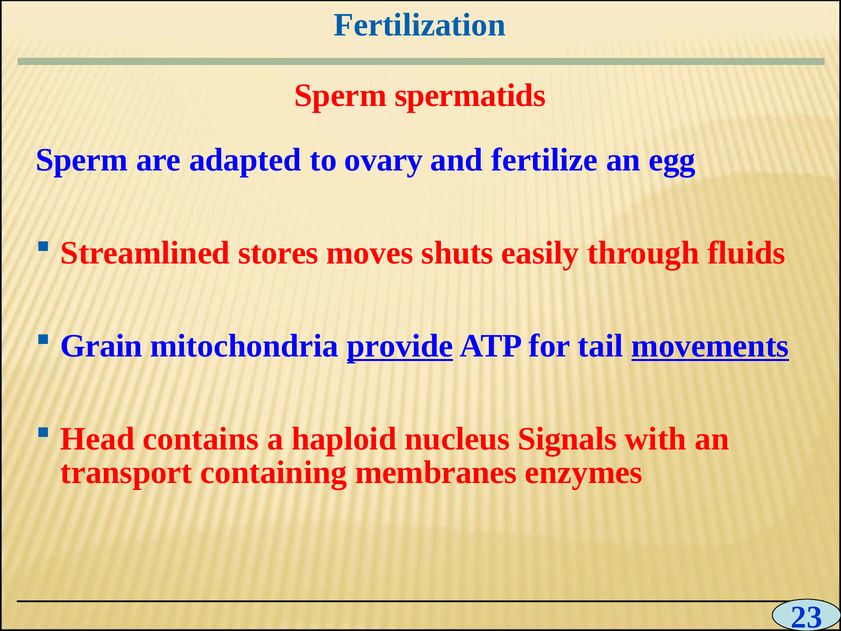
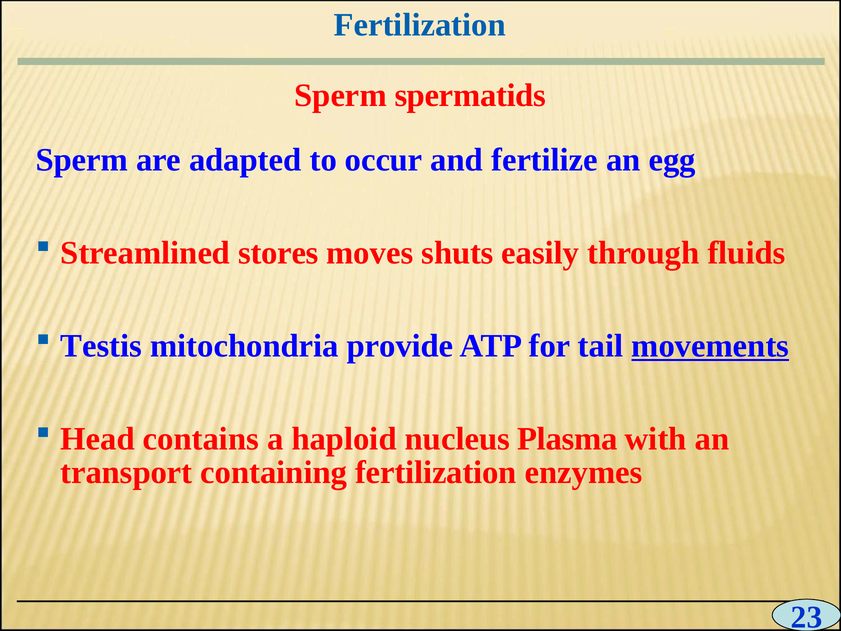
ovary: ovary -> occur (384, 160)
Grain: Grain -> Testis (101, 346)
provide underline: present -> none (400, 346)
Signals: Signals -> Plasma (567, 439)
containing membranes: membranes -> fertilization (436, 472)
